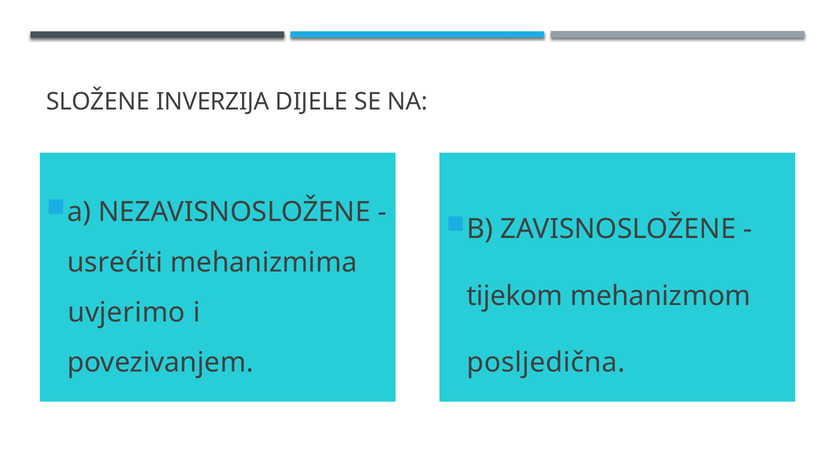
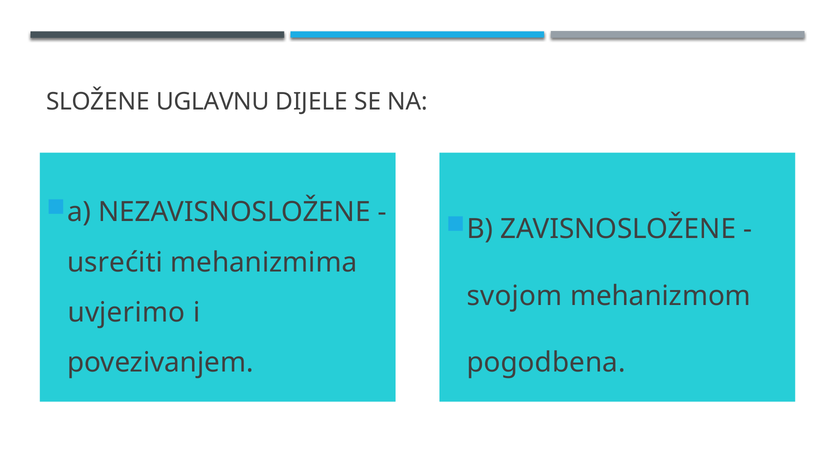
INVERZIJA: INVERZIJA -> UGLAVNU (213, 102)
tijekom: tijekom -> svojom (515, 296)
posljedična: posljedična -> pogodbena (546, 362)
